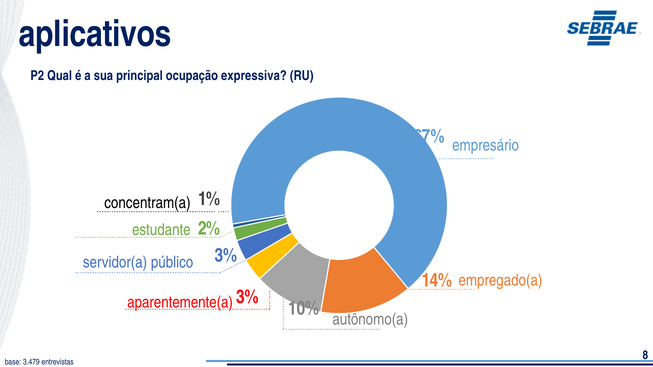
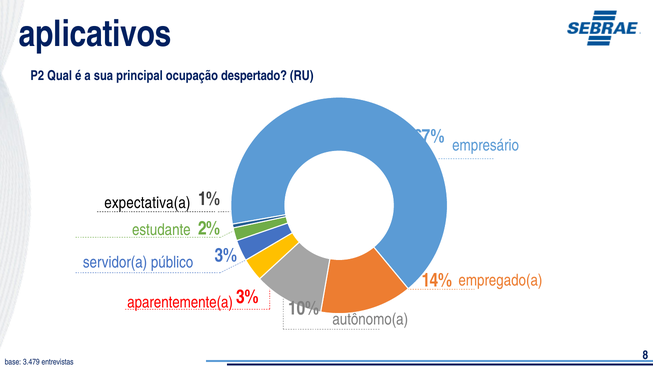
expressiva: expressiva -> despertado (254, 76)
concentram(a: concentram(a -> expectativa(a (147, 203)
